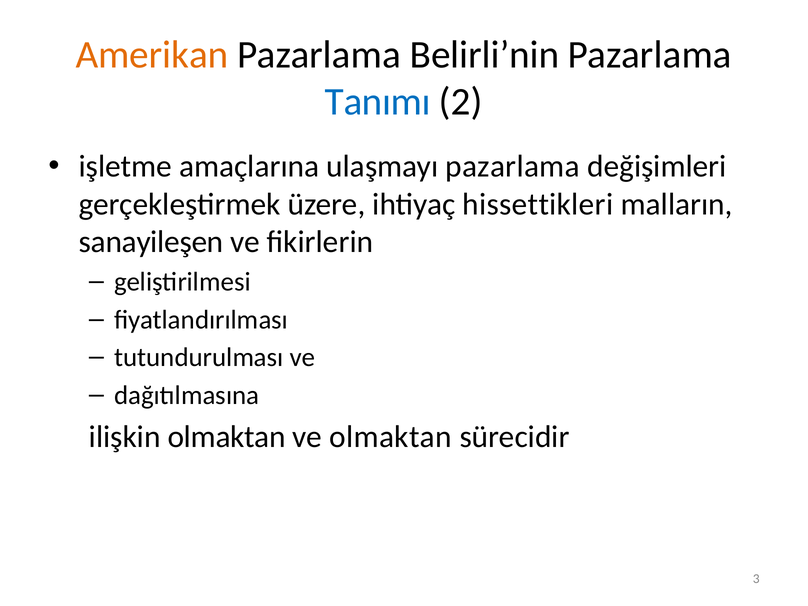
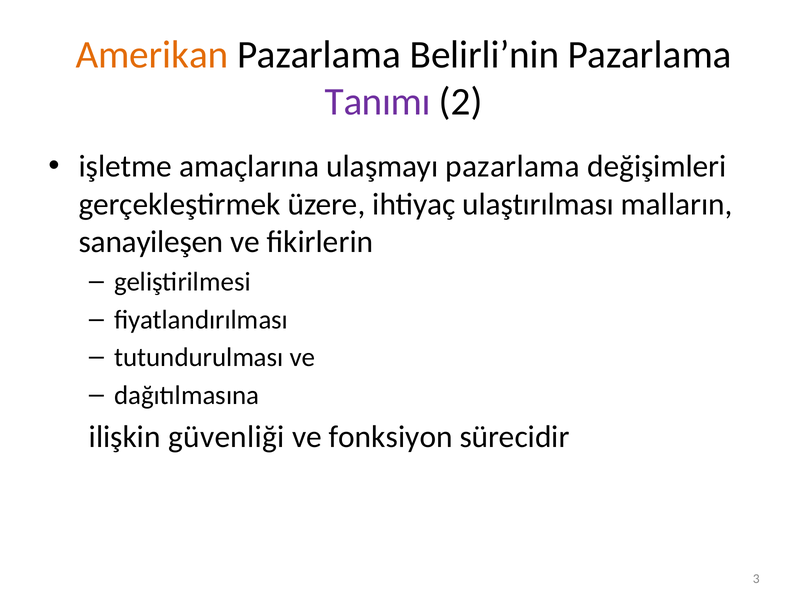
Tanımı colour: blue -> purple (378, 102)
hissettikleri: hissettikleri -> ulaştırılması (538, 204)
ilişkin olmaktan: olmaktan -> güvenliği (226, 437)
ve olmaktan: olmaktan -> fonksiyon (391, 437)
